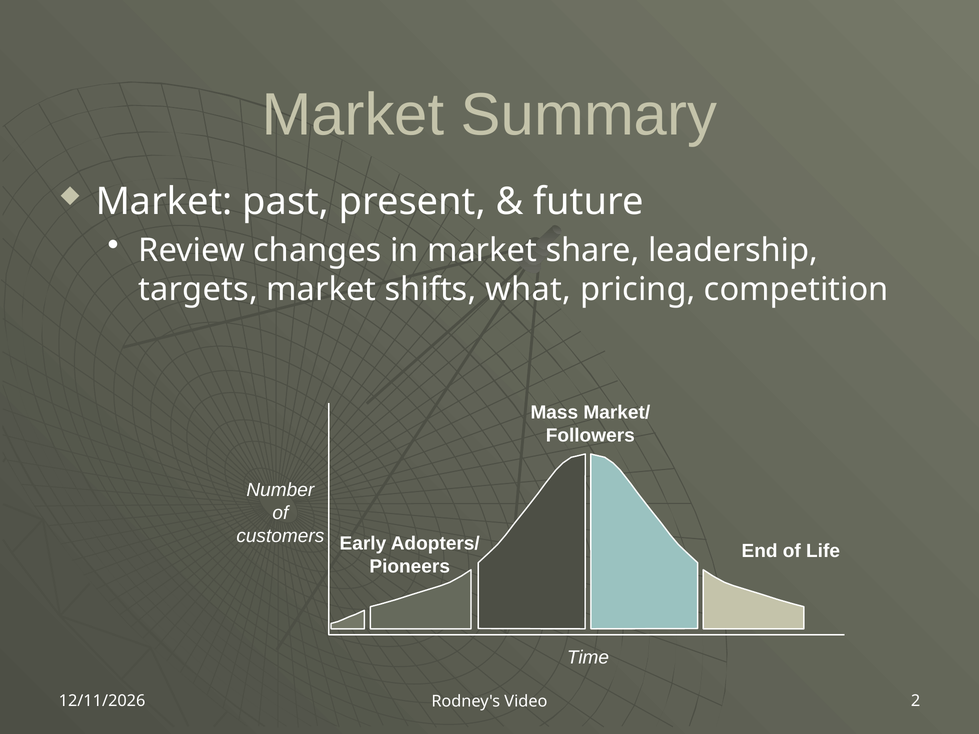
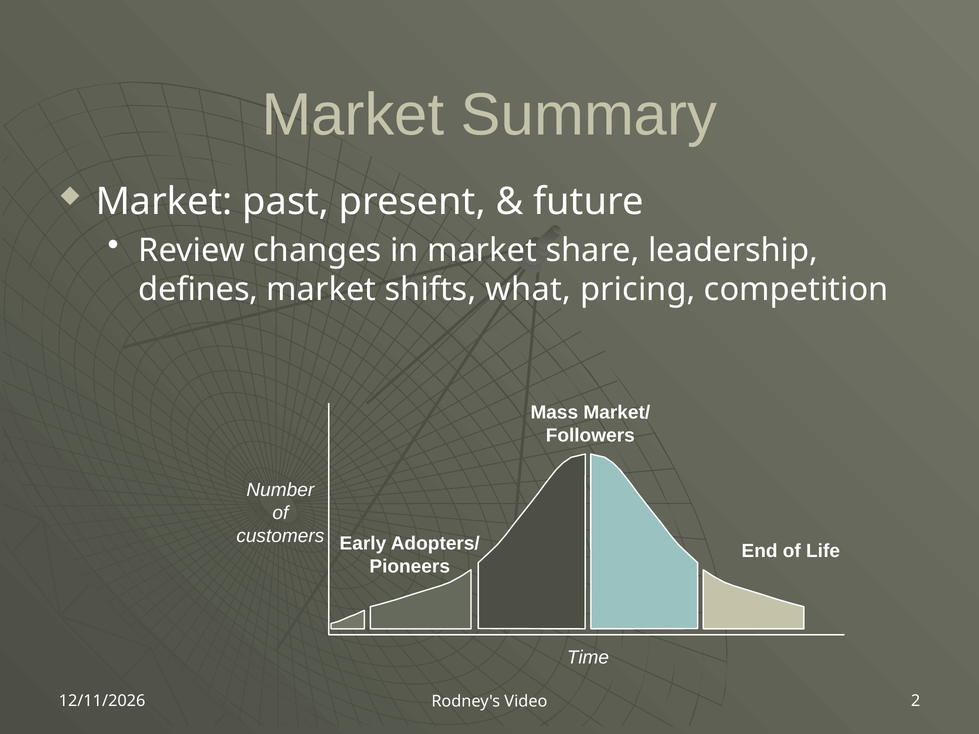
targets: targets -> defines (198, 290)
